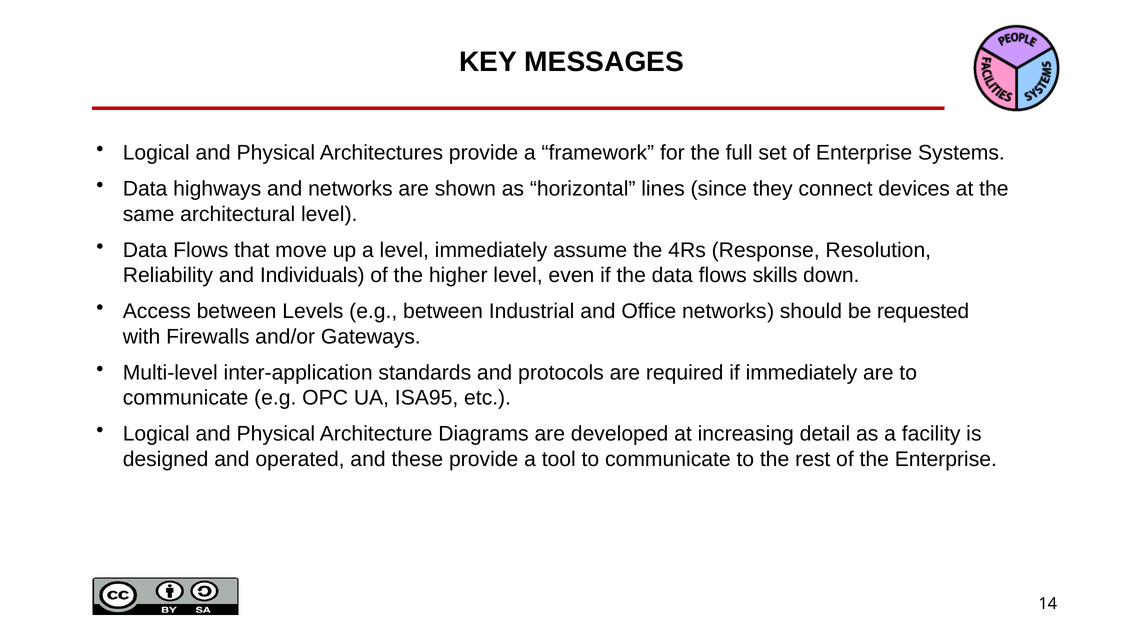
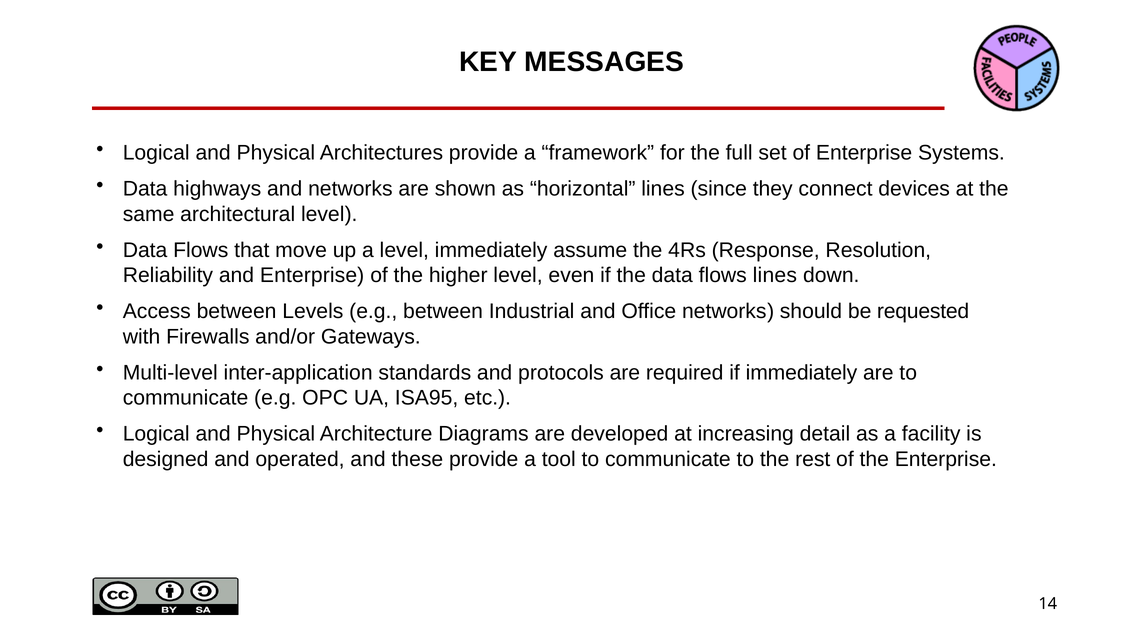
and Individuals: Individuals -> Enterprise (312, 275)
flows skills: skills -> lines (775, 275)
